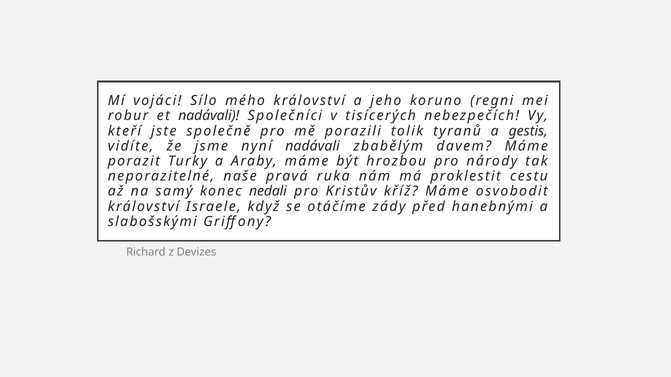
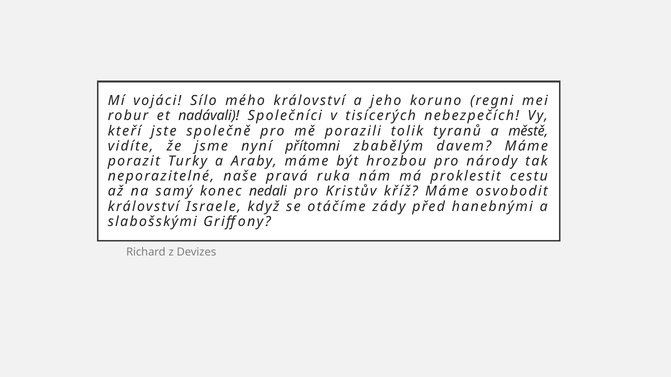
gestis: gestis -> městě (528, 131)
nyní nadávali: nadávali -> přítomni (313, 146)
